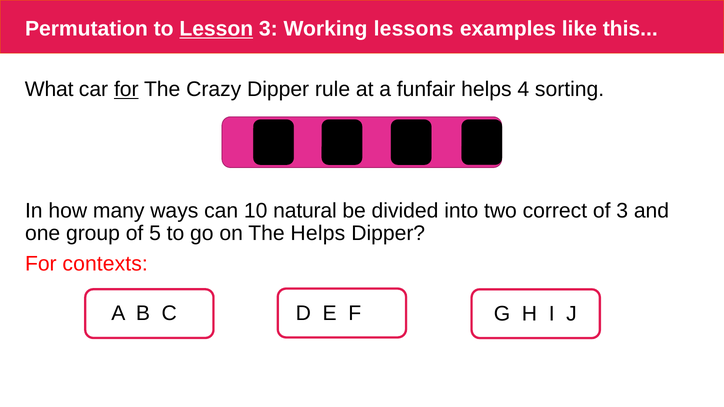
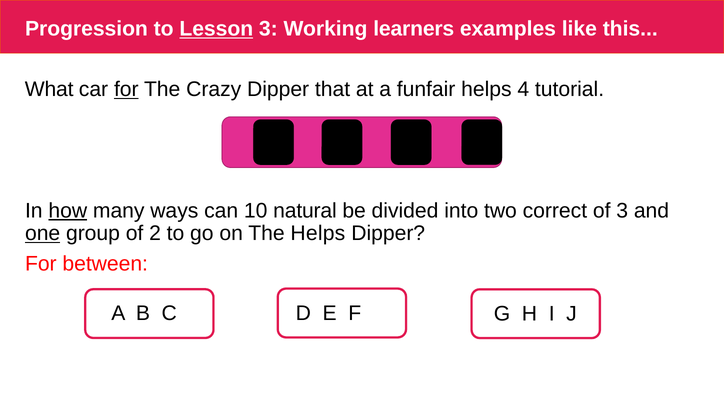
Permutation: Permutation -> Progression (86, 29)
lessons: lessons -> learners (414, 29)
rule: rule -> that (333, 89)
sorting: sorting -> tutorial (570, 89)
how underline: none -> present (68, 211)
one underline: none -> present (43, 234)
5: 5 -> 2 (155, 234)
contexts: contexts -> between (105, 264)
